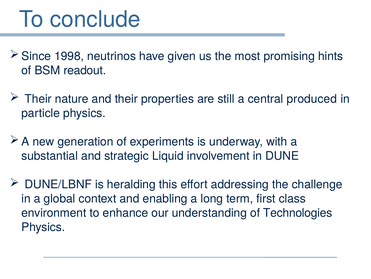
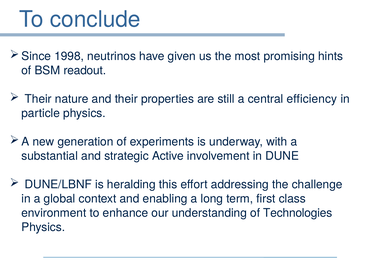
produced: produced -> efficiency (312, 99)
Liquid: Liquid -> Active (168, 156)
